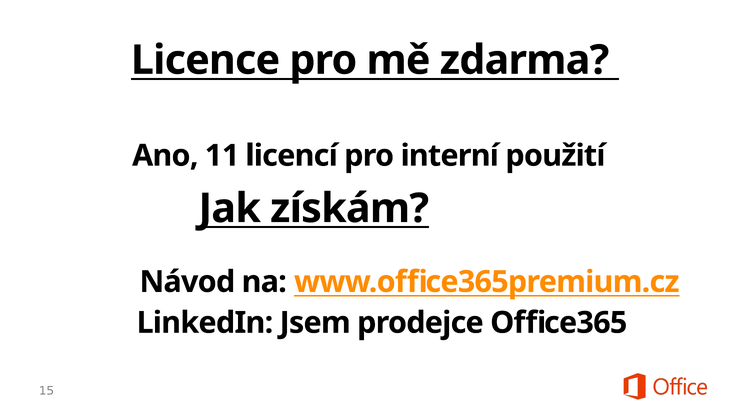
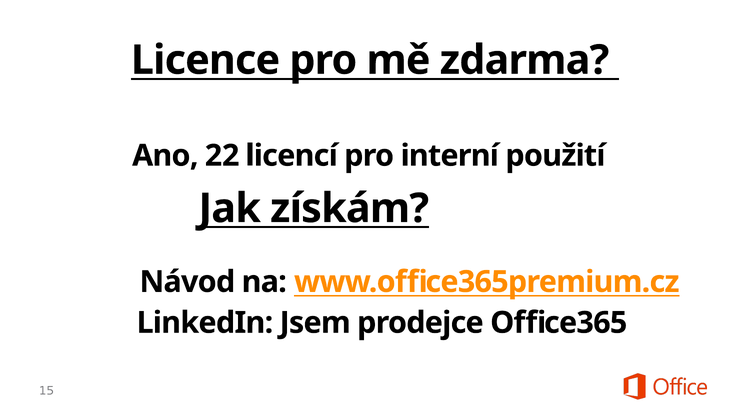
11: 11 -> 22 (222, 156)
